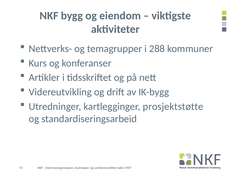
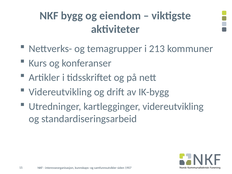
288: 288 -> 213 (157, 49)
kartlegginger prosjektstøtte: prosjektstøtte -> videreutvikling (173, 106)
